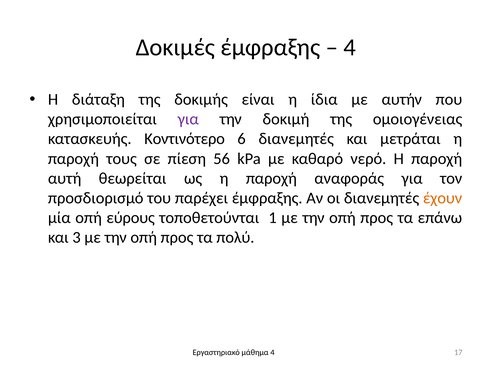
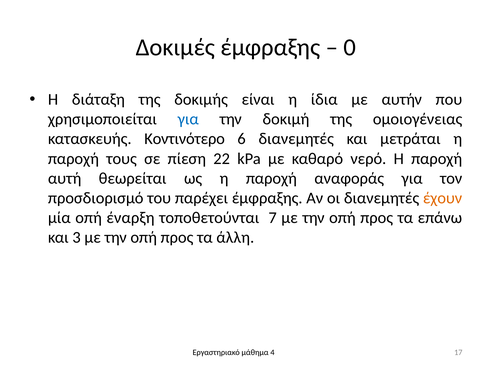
4: 4 -> 0 (350, 47)
για colour: purple -> blue (188, 119)
56: 56 -> 22 (222, 159)
εύρους: εύρους -> έναρξη (130, 218)
1: 1 -> 7 (273, 218)
πολύ: πολύ -> άλλη (235, 237)
